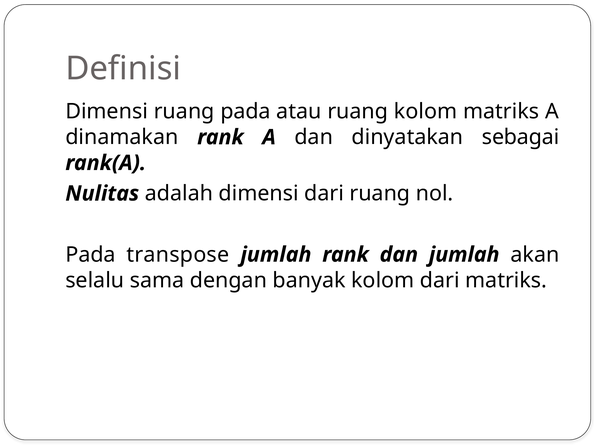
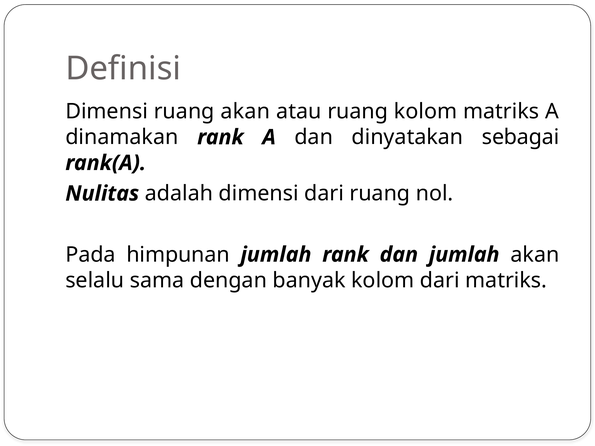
ruang pada: pada -> akan (245, 112)
transpose: transpose -> himpunan (178, 255)
